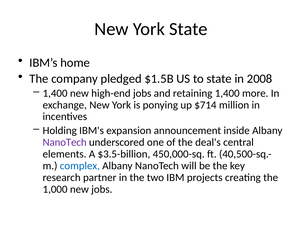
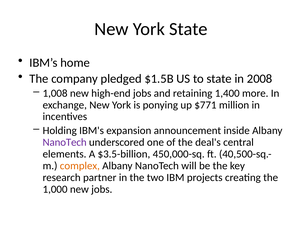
1,400: 1,400 -> 1,008 (55, 93)
$714: $714 -> $771 (205, 105)
complex colour: blue -> orange (80, 166)
